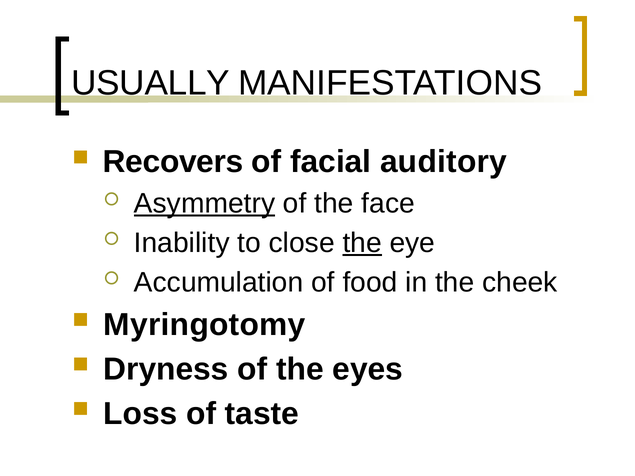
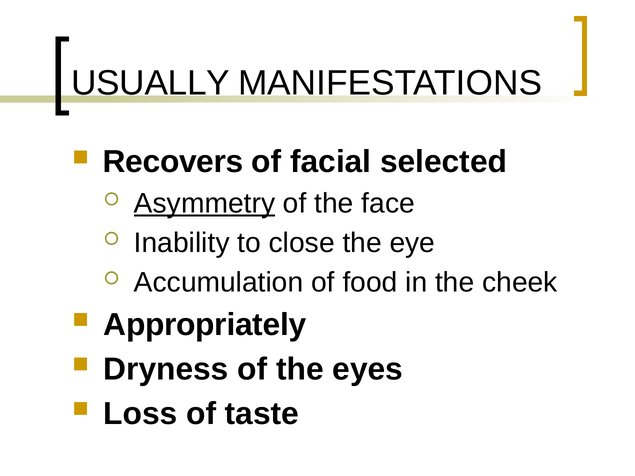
auditory: auditory -> selected (444, 162)
the underline: present -> none (362, 243)
Myringotomy: Myringotomy -> Appropriately (205, 325)
